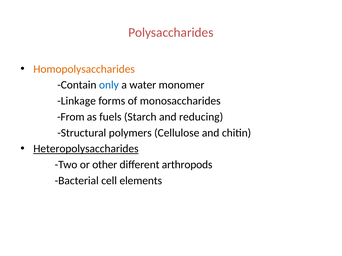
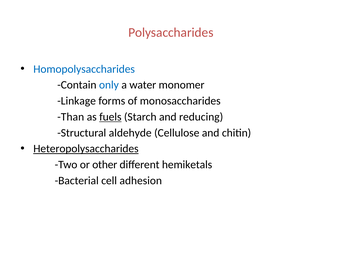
Homopolysaccharides colour: orange -> blue (84, 69)
From: From -> Than (71, 117)
fuels underline: none -> present (110, 117)
polymers: polymers -> aldehyde (130, 133)
arthropods: arthropods -> hemiketals (187, 165)
elements: elements -> adhesion (141, 181)
